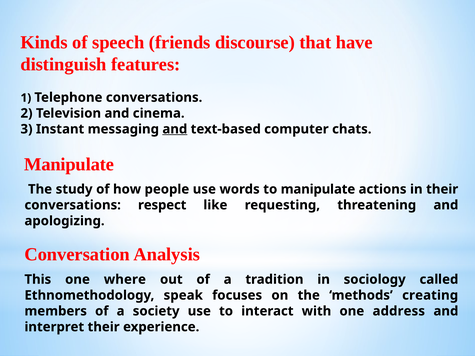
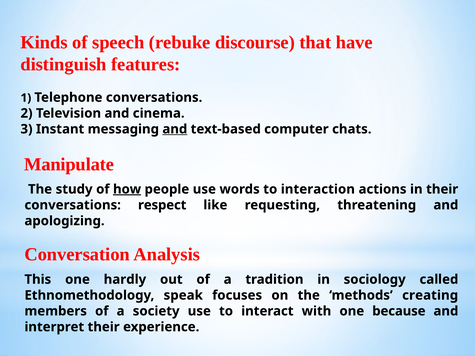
friends: friends -> rebuke (180, 42)
how underline: none -> present (127, 189)
to manipulate: manipulate -> interaction (318, 189)
where: where -> hardly (125, 280)
address: address -> because (399, 311)
